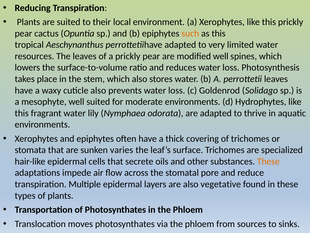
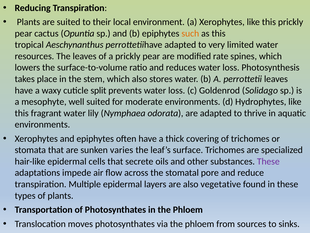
modified well: well -> rate (221, 56)
cuticle also: also -> split (98, 90)
These colour: orange -> purple (268, 161)
